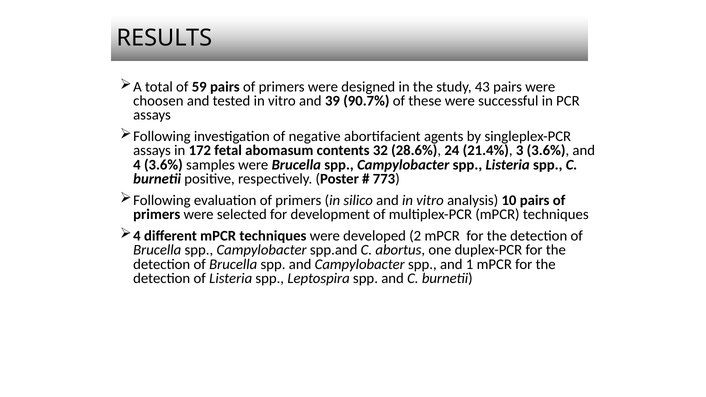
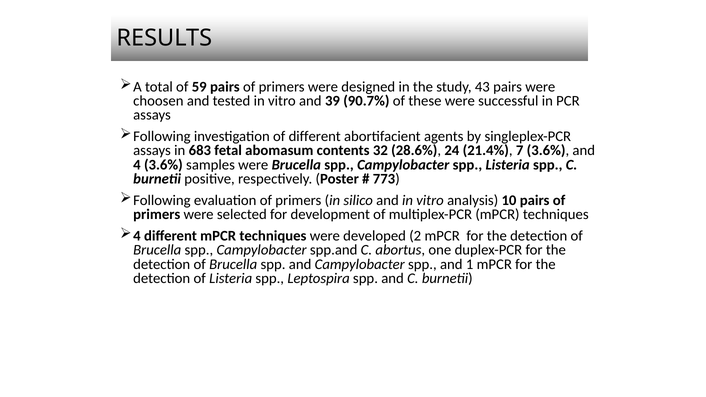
of negative: negative -> different (315, 137)
172: 172 -> 683 (200, 151)
3: 3 -> 7 (520, 151)
